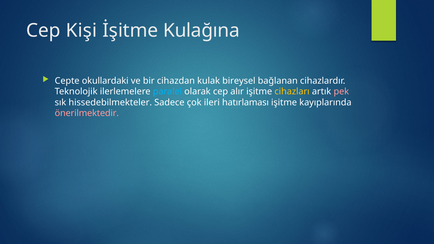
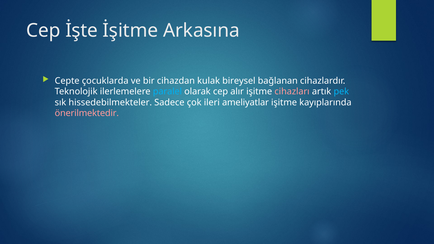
Kişi: Kişi -> İşte (82, 30)
Kulağına: Kulağına -> Arkasına (201, 30)
okullardaki: okullardaki -> çocuklarda (105, 81)
cihazları colour: yellow -> pink (292, 92)
pek colour: pink -> light blue (341, 92)
hatırlaması: hatırlaması -> ameliyatlar (245, 103)
